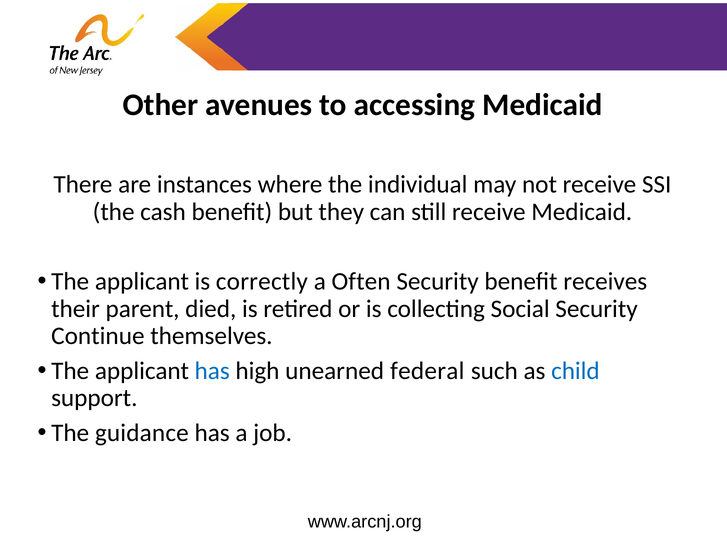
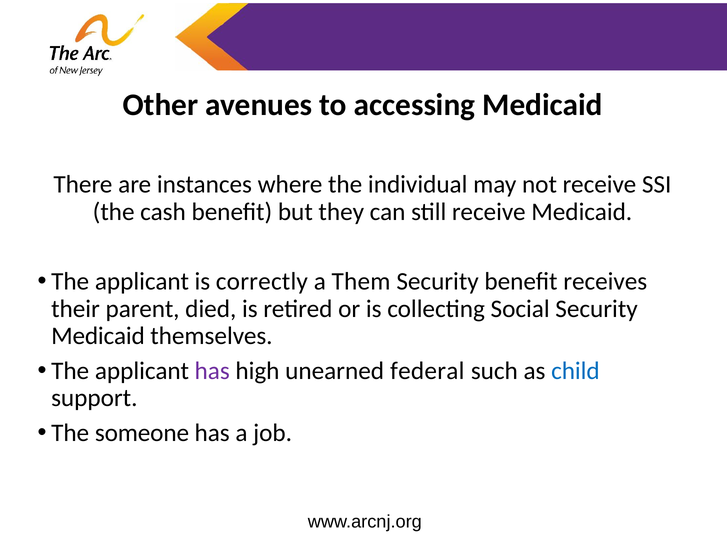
Often: Often -> Them (361, 282)
Continue: Continue -> Medicaid (98, 336)
has colour: blue -> purple (212, 371)
guidance: guidance -> someone (142, 433)
